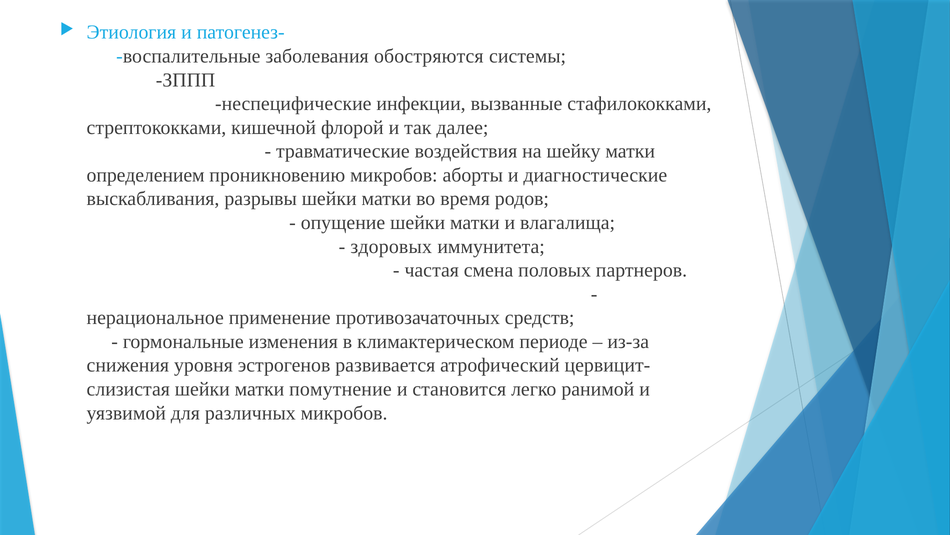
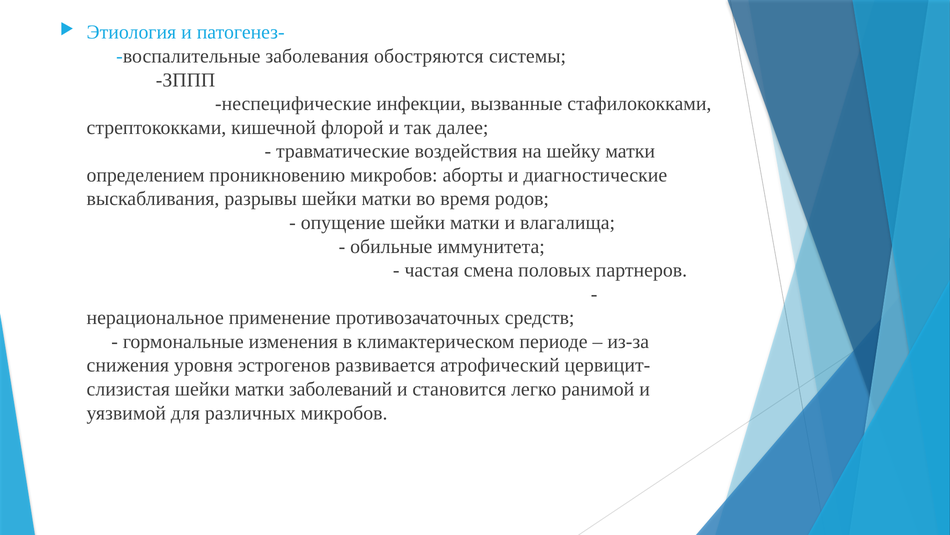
здоровых: здоровых -> обильные (391, 246)
помутнение: помутнение -> заболеваний (341, 389)
